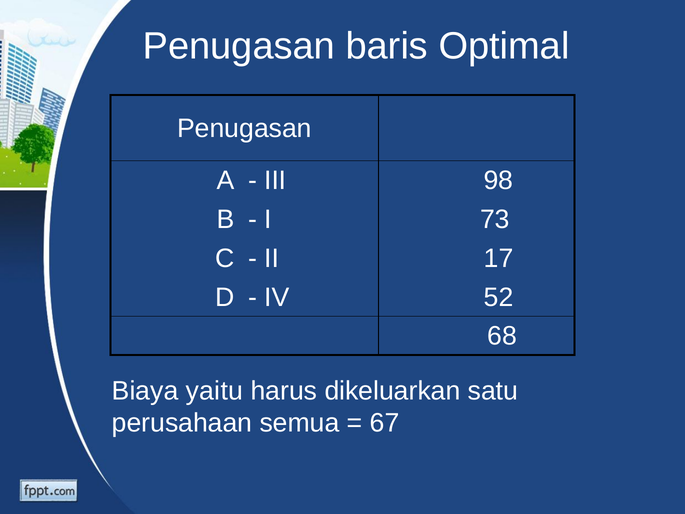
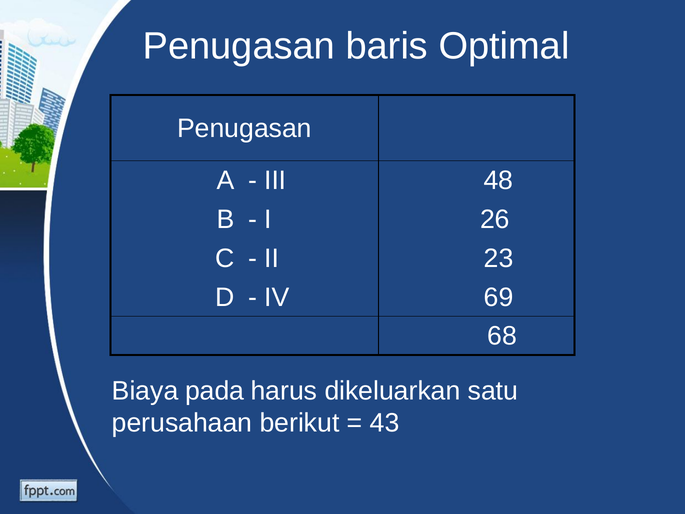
98: 98 -> 48 (499, 181)
73: 73 -> 26 (495, 219)
17: 17 -> 23 (499, 258)
52: 52 -> 69 (499, 297)
yaitu: yaitu -> pada (215, 391)
semua: semua -> berikut (300, 423)
67: 67 -> 43 (384, 423)
